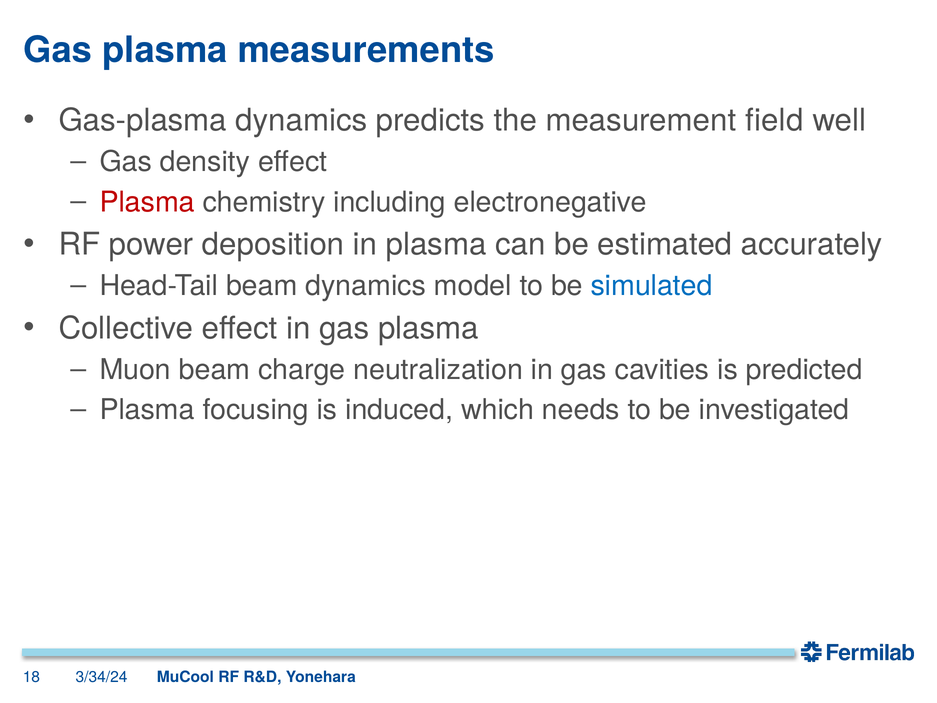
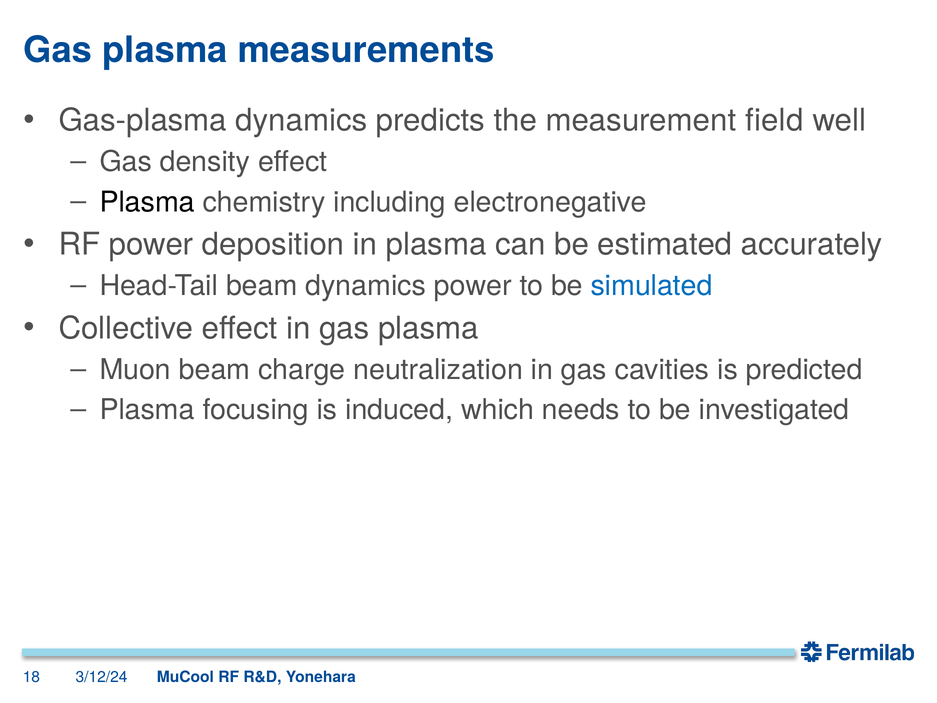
Plasma colour: red -> black (147, 202)
dynamics model: model -> power (473, 286)
3/34/24: 3/34/24 -> 3/12/24 (102, 677)
